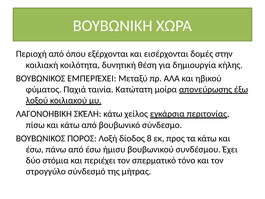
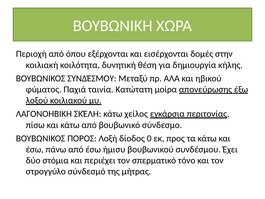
ΒΟΥΒΩΝΙΚΟΣ ΕΜΠΕΡΙΈΧΕΙ: ΕΜΠΕΡΙΈΧΕΙ -> ΣΥΝΔΈΣΜΟΥ (92, 78)
8: 8 -> 0 (149, 138)
